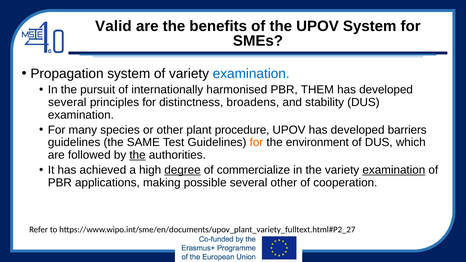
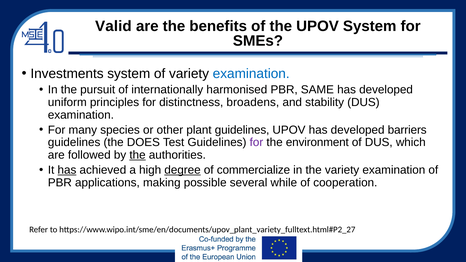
Propagation: Propagation -> Investments (67, 74)
THEM: THEM -> SAME (317, 90)
several: several -> uniform (67, 102)
plant procedure: procedure -> guidelines (242, 130)
SAME: SAME -> DOES (143, 143)
for colour: orange -> purple (256, 143)
has underline: none -> present (67, 170)
examination underline: present -> none (394, 170)
several other: other -> while (284, 183)
